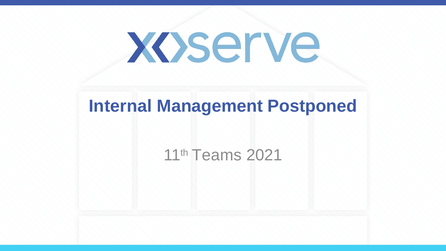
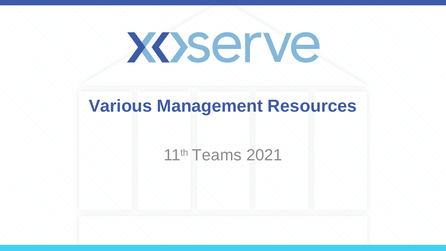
Internal: Internal -> Various (120, 106)
Postponed: Postponed -> Resources (312, 106)
